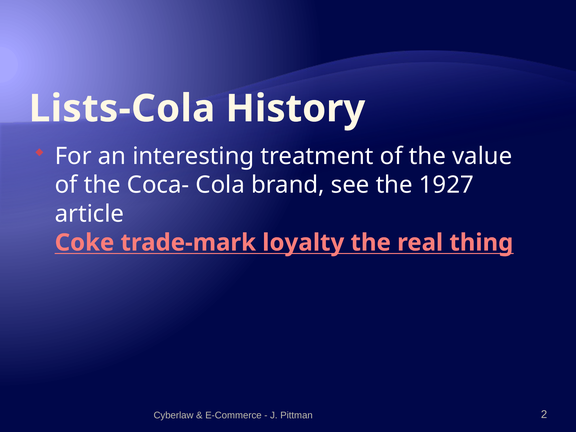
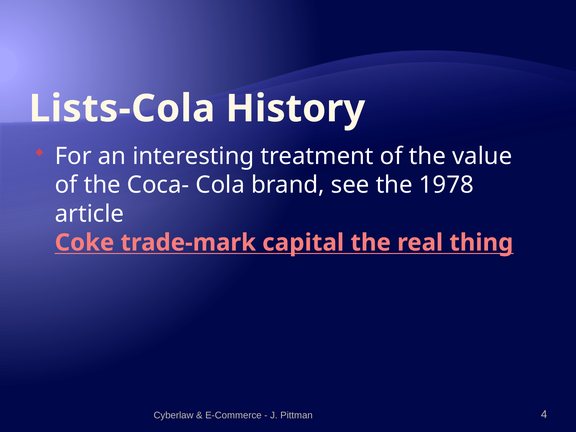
1927: 1927 -> 1978 (446, 185)
loyalty: loyalty -> capital (303, 243)
2: 2 -> 4 (544, 415)
